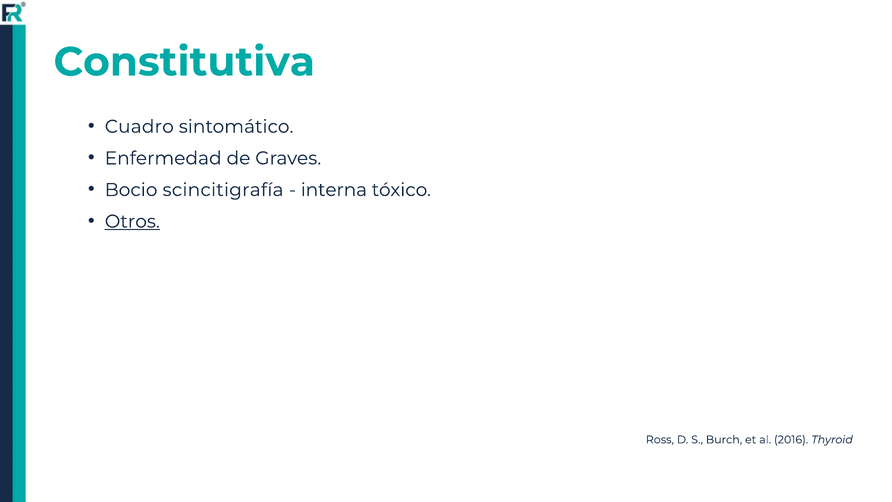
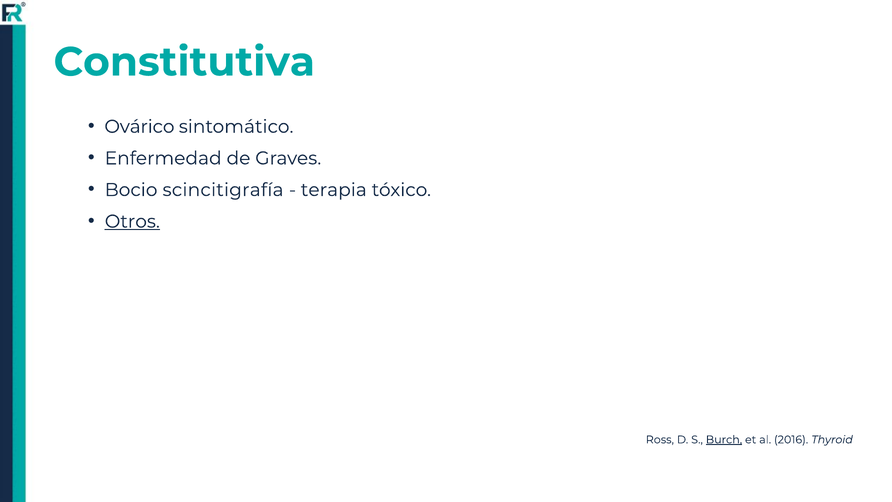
Cuadro: Cuadro -> Ovárico (139, 127)
interna: interna -> terapia (334, 190)
Burch underline: none -> present (724, 439)
